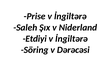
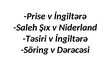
Etdiyi: Etdiyi -> Təsiri (35, 39)
